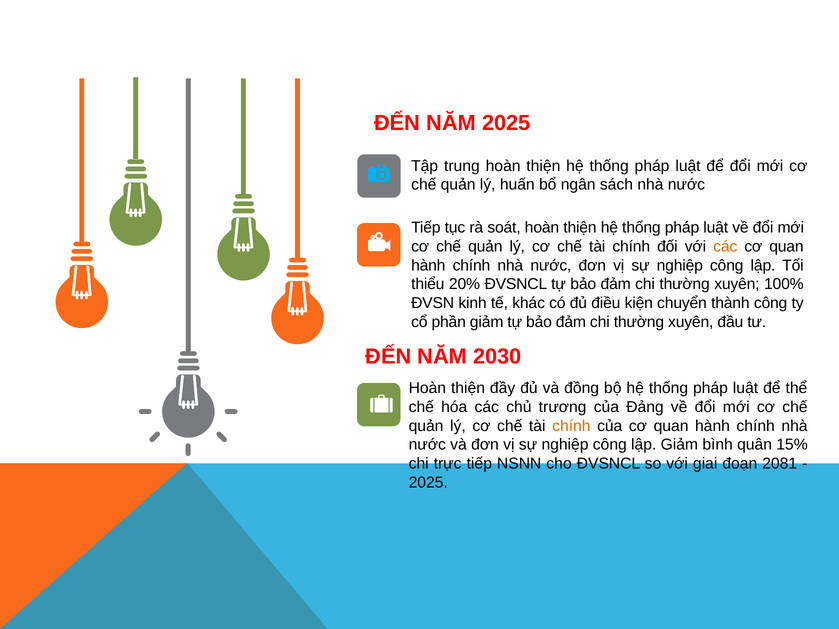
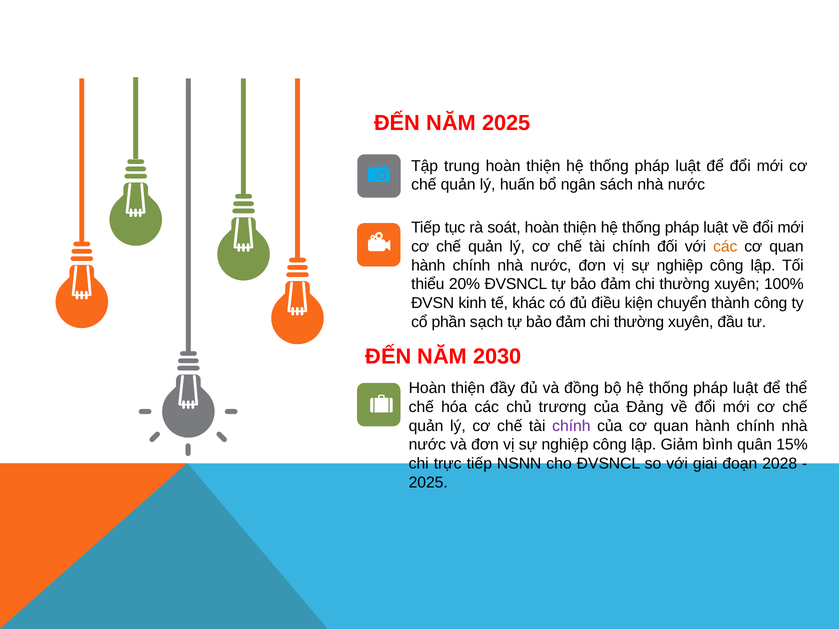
phần giảm: giảm -> sạch (487, 322)
chính colour: orange -> purple (571, 426)
2081: 2081 -> 2028 (780, 464)
